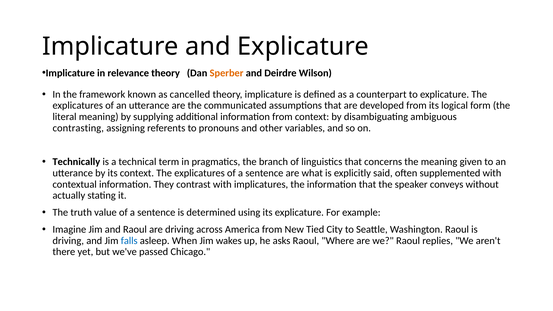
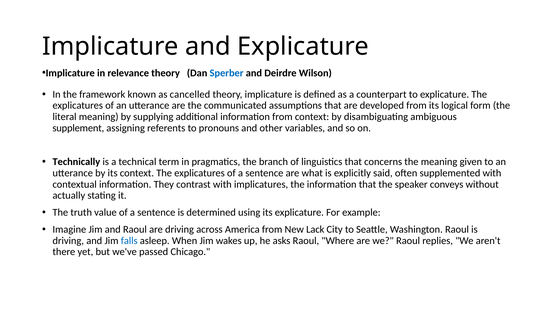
Sperber colour: orange -> blue (227, 73)
contrasting: contrasting -> supplement (78, 128)
Tied: Tied -> Lack (315, 229)
